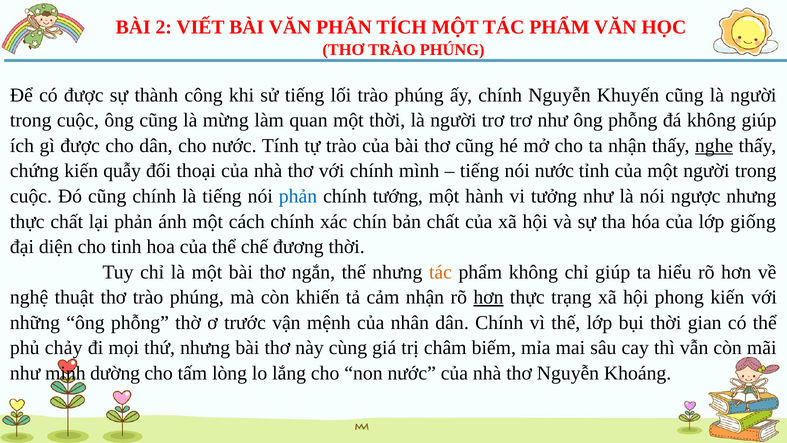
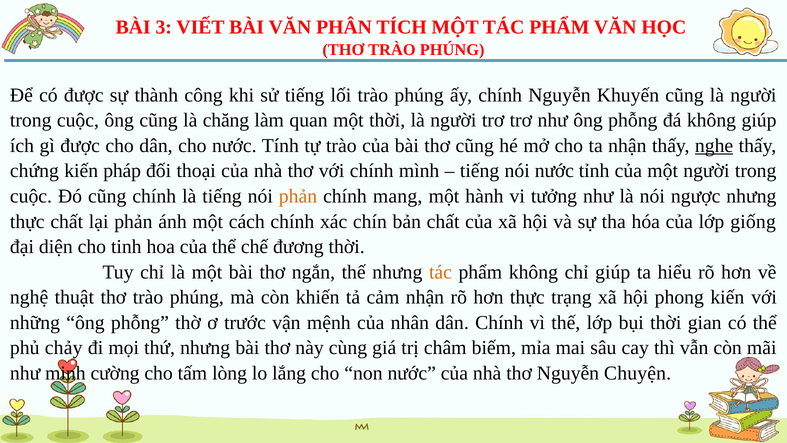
2: 2 -> 3 (164, 27)
mừng: mừng -> chăng (226, 120)
quẫy: quẫy -> pháp (122, 171)
phản colour: blue -> orange (298, 196)
tướng: tướng -> mang (398, 196)
hơn underline: present -> none (488, 297)
dường: dường -> cường (115, 373)
Khoáng: Khoáng -> Chuyện (638, 373)
